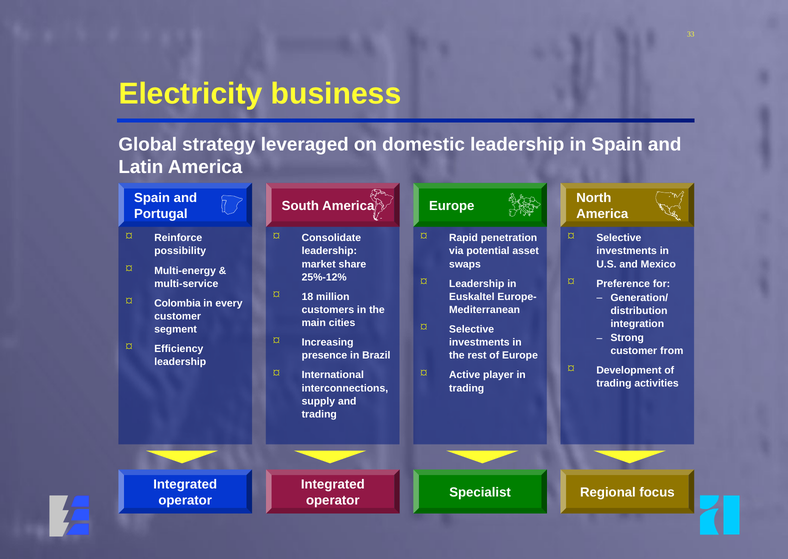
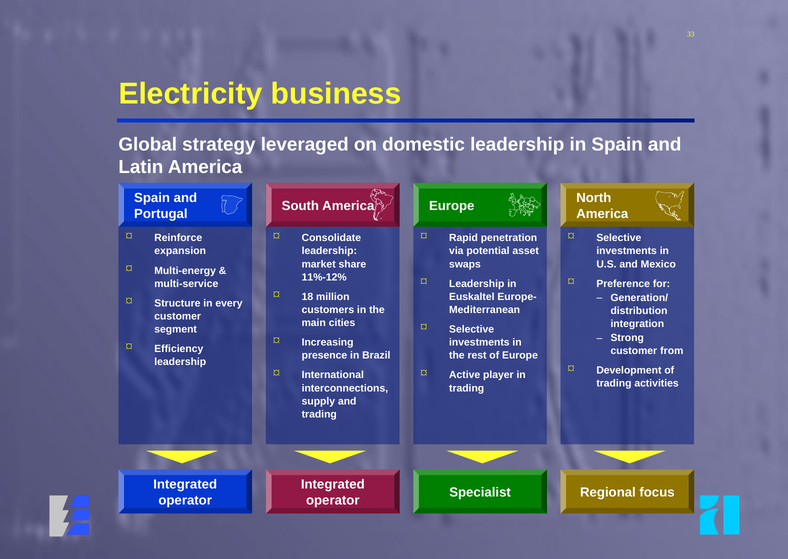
possibility: possibility -> expansion (180, 251)
25%-12%: 25%-12% -> 11%-12% (324, 277)
Colombia: Colombia -> Structure (177, 303)
